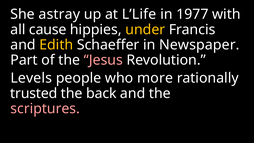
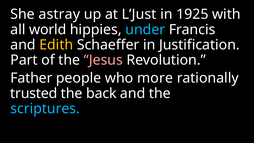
L’Life: L’Life -> L’Just (139, 14)
1977: 1977 -> 1925 (192, 14)
cause: cause -> world (48, 30)
under colour: yellow -> light blue (145, 30)
Newspaper: Newspaper -> Justification (199, 45)
Levels: Levels -> Father (31, 78)
scriptures colour: pink -> light blue (45, 109)
